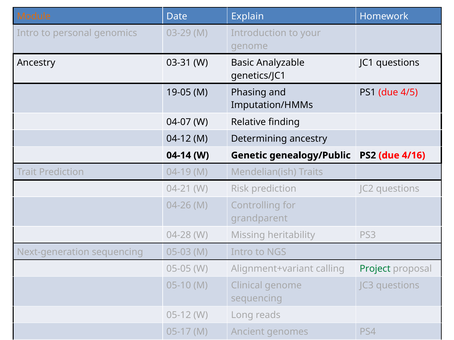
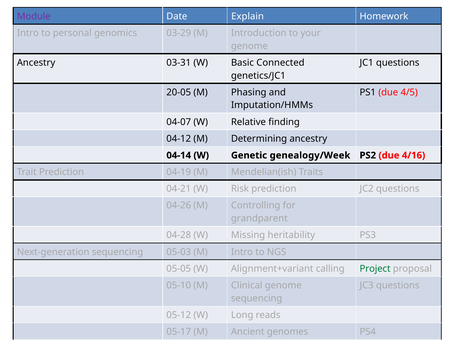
Module colour: orange -> purple (34, 16)
Analyzable: Analyzable -> Connected (280, 63)
19-05: 19-05 -> 20-05 (179, 92)
genealogy/Public: genealogy/Public -> genealogy/Week (310, 156)
